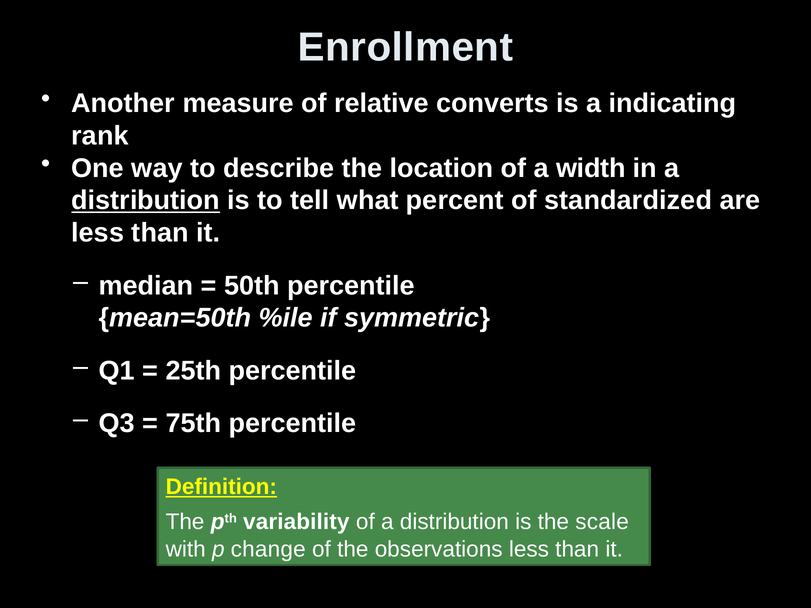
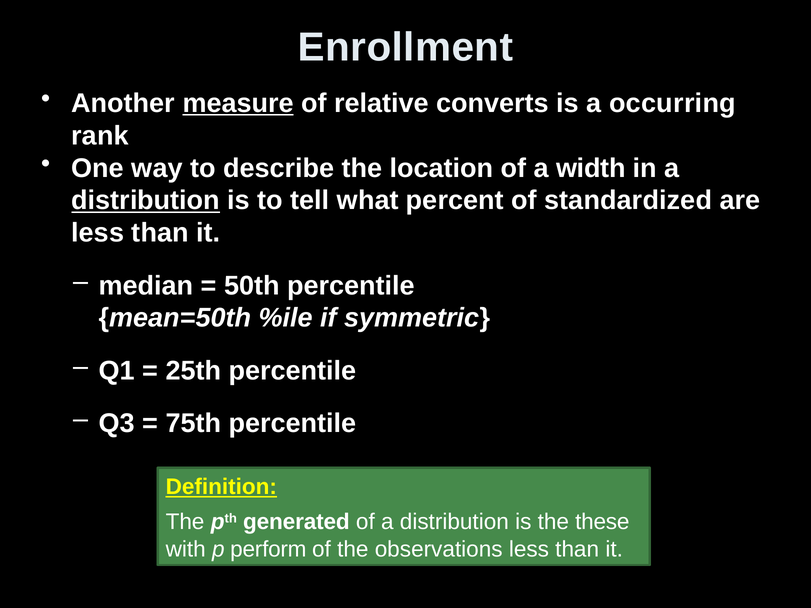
measure underline: none -> present (238, 103)
indicating: indicating -> occurring (672, 103)
variability: variability -> generated (296, 522)
scale: scale -> these (602, 522)
change: change -> perform (268, 549)
